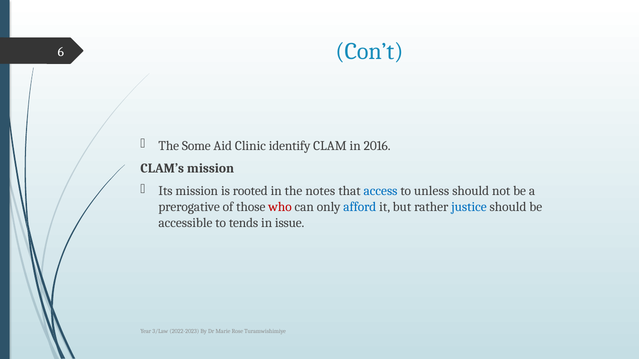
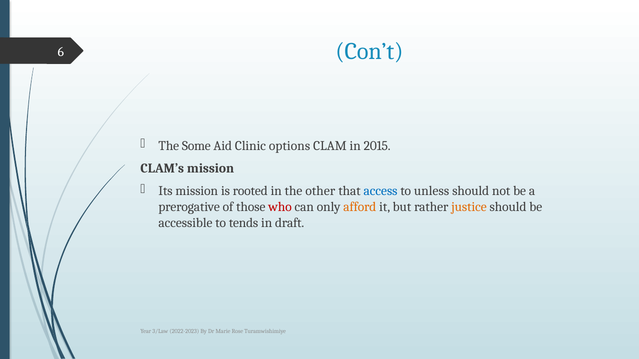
identify: identify -> options (290, 146)
2016: 2016 -> 2015 (377, 146)
notes: notes -> other (320, 191)
afford colour: blue -> orange (360, 207)
justice colour: blue -> orange (469, 207)
issue: issue -> draft (290, 223)
